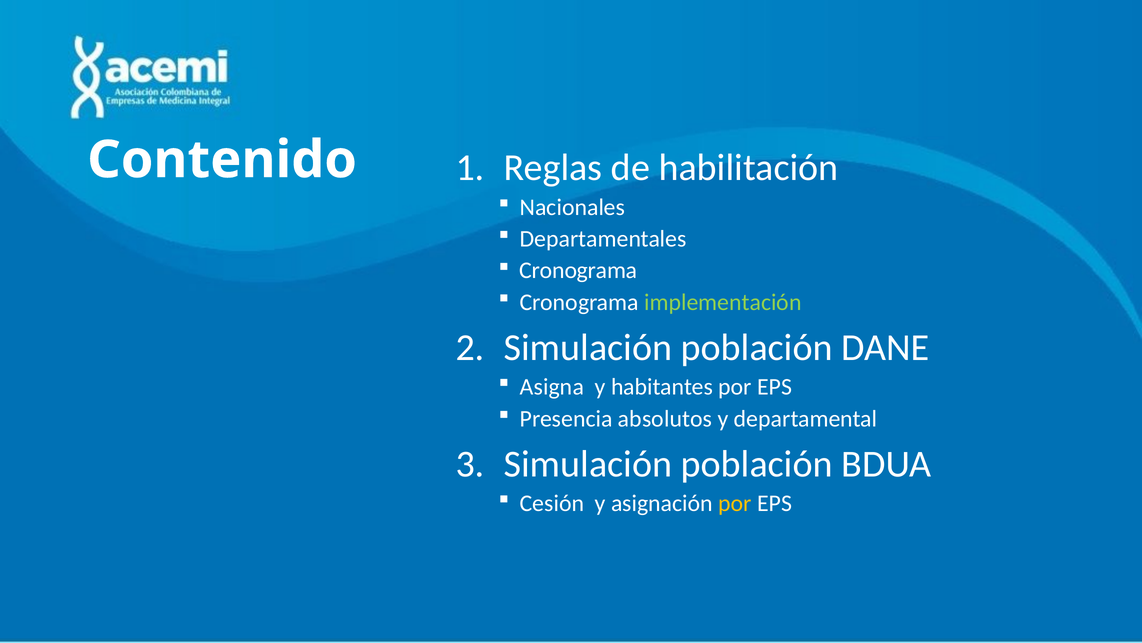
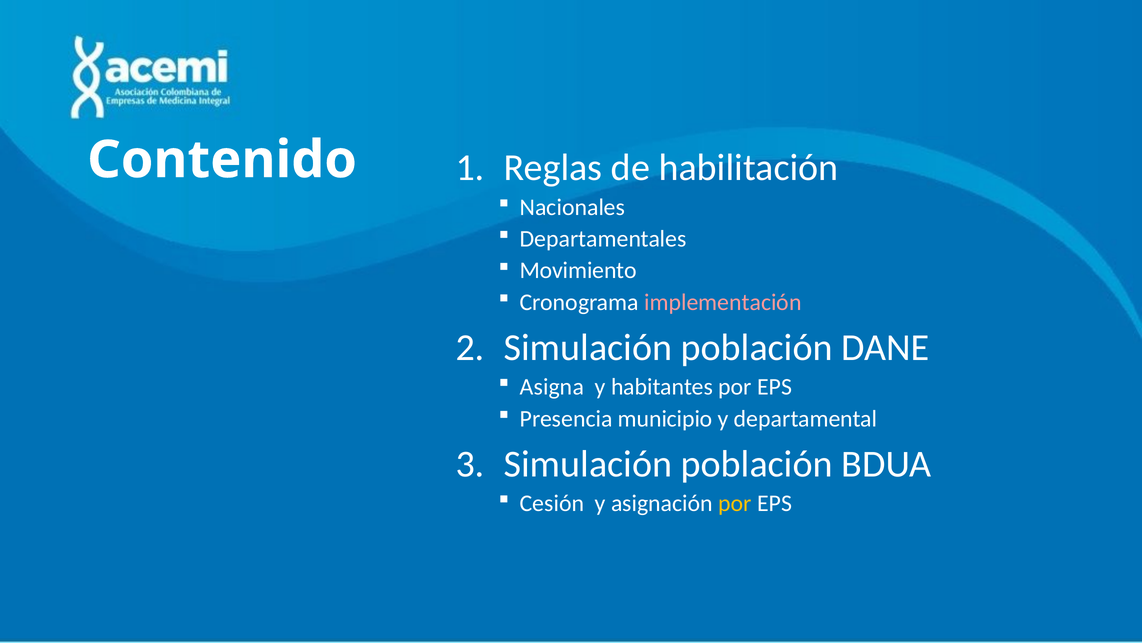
Cronograma: Cronograma -> Movimiento (578, 270)
implementación colour: light green -> pink (723, 302)
absolutos: absolutos -> municipio (665, 418)
